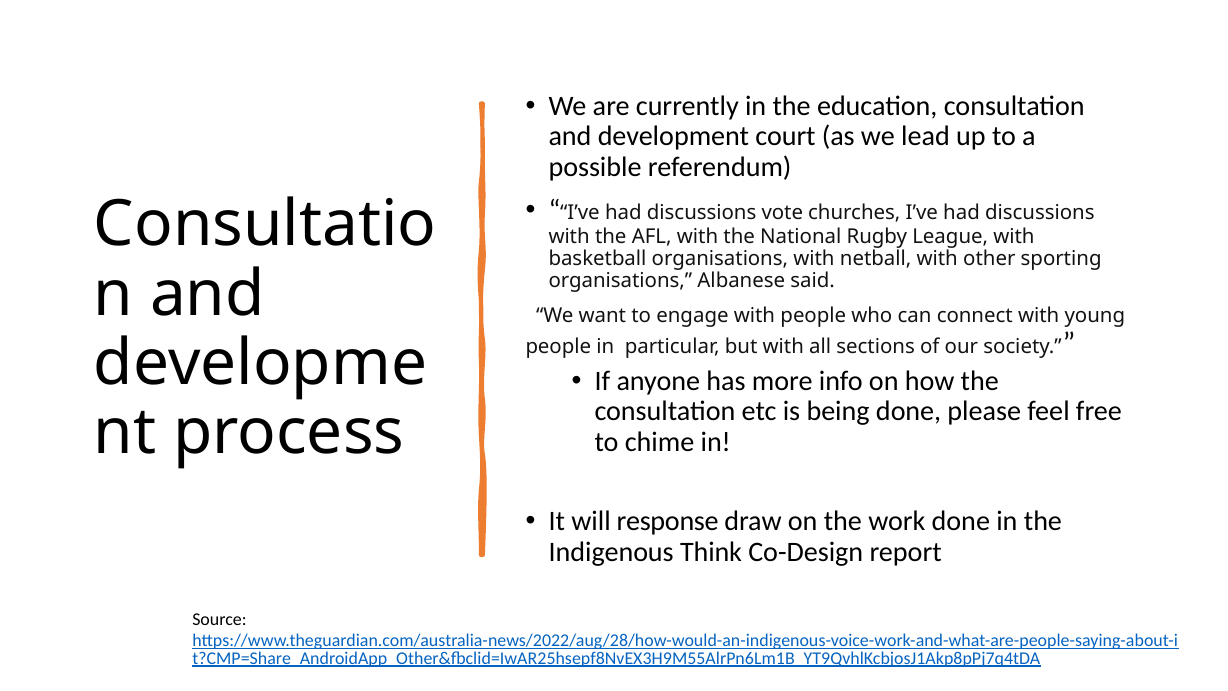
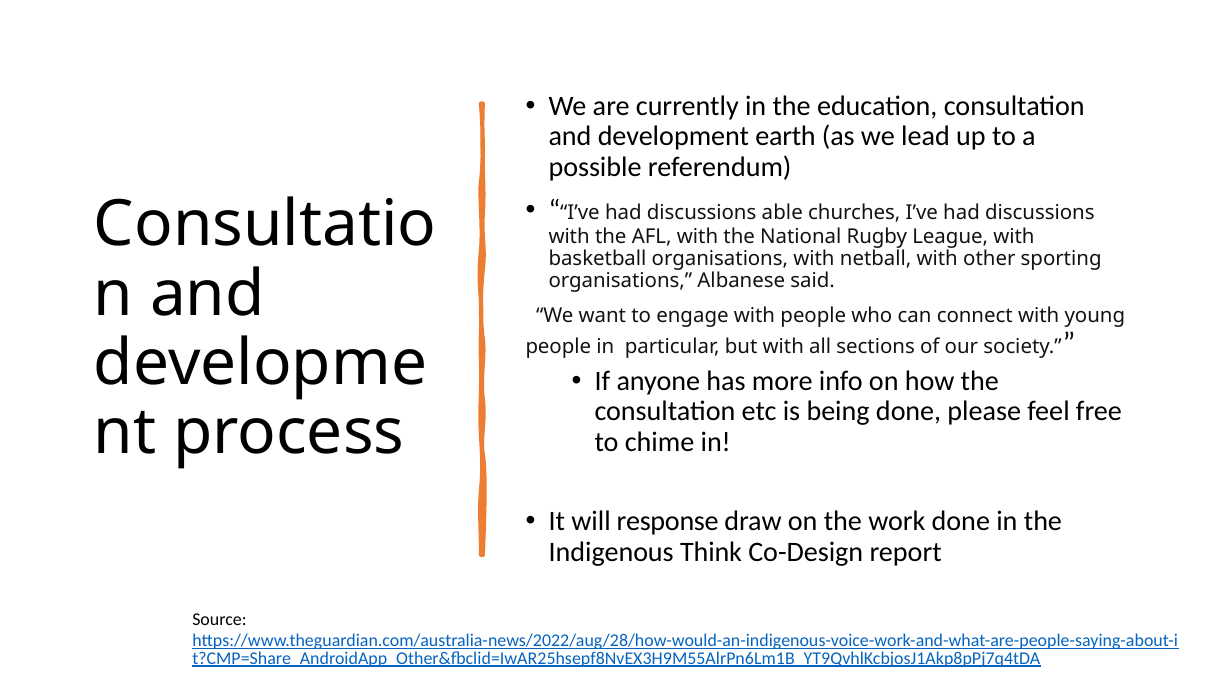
court: court -> earth (786, 137)
vote: vote -> able (782, 213)
